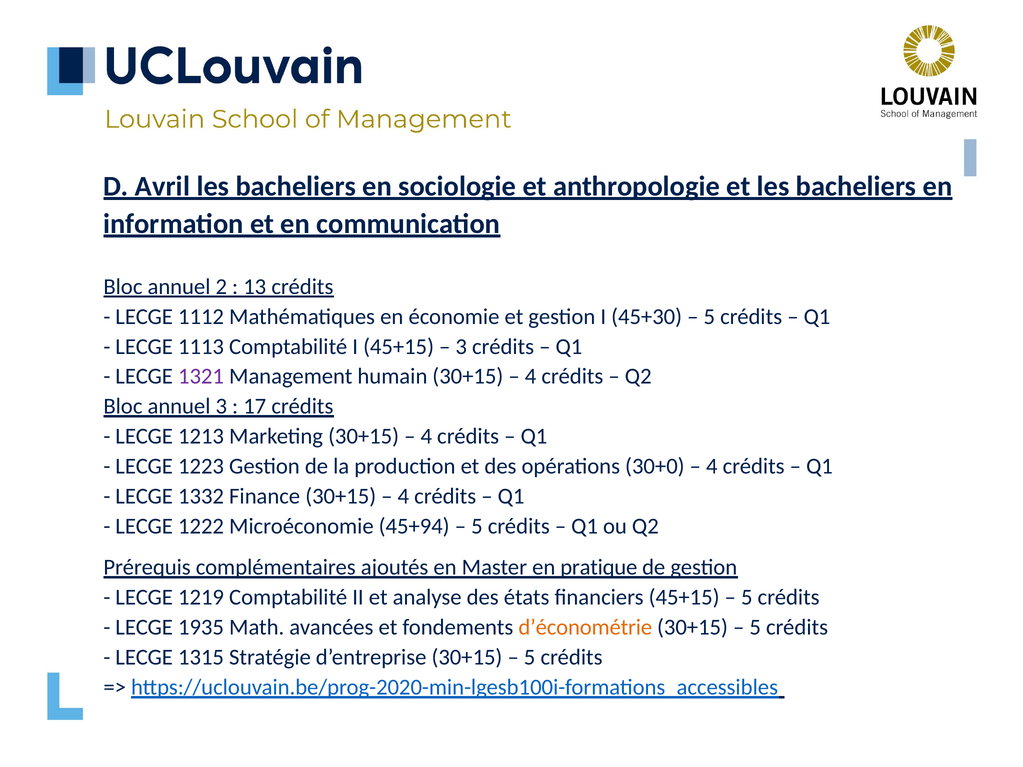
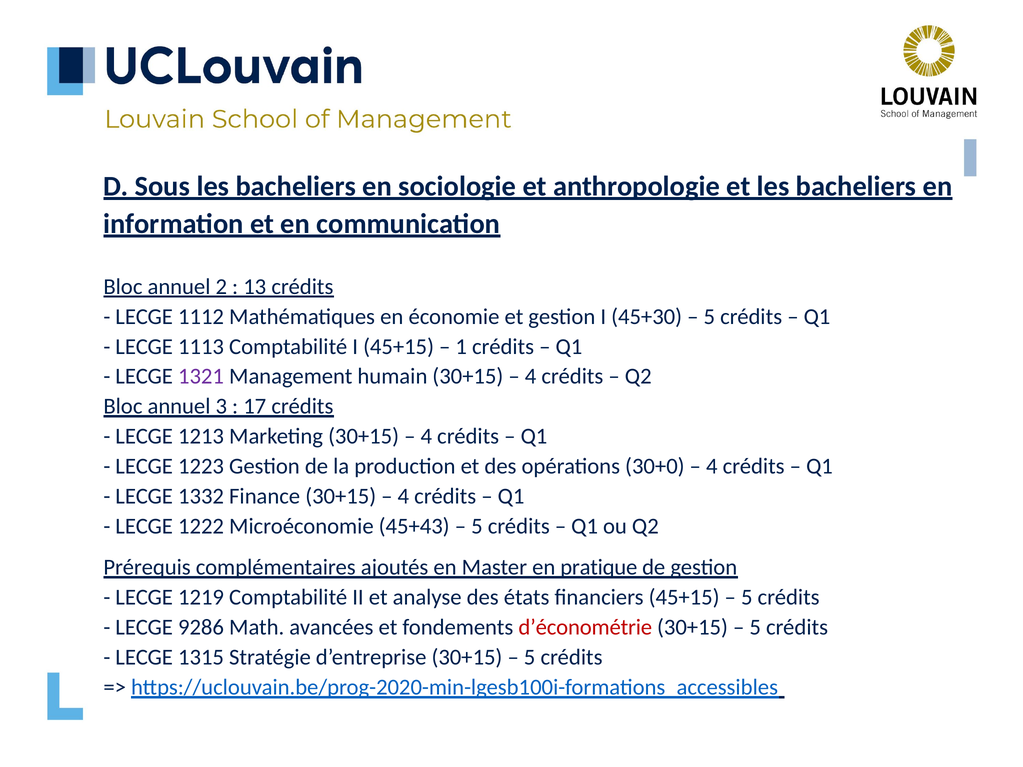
Avril: Avril -> Sous (162, 186)
3: 3 -> 1 (461, 347)
45+94: 45+94 -> 45+43 (414, 526)
1935: 1935 -> 9286 (201, 628)
d’économétrie colour: orange -> red (585, 628)
